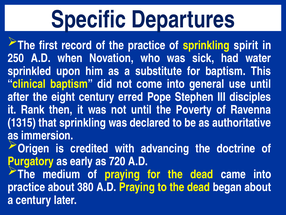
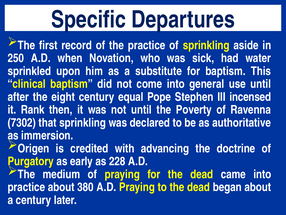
spirit: spirit -> aside (246, 45)
erred: erred -> equal (131, 97)
disciples: disciples -> incensed (250, 97)
1315: 1315 -> 7302 (22, 122)
720: 720 -> 228 (117, 161)
